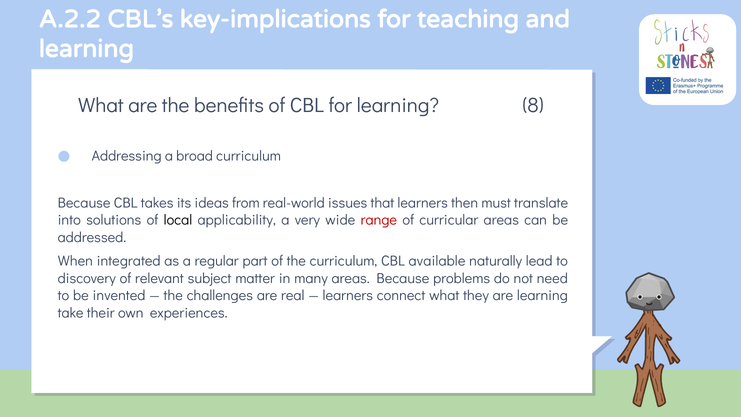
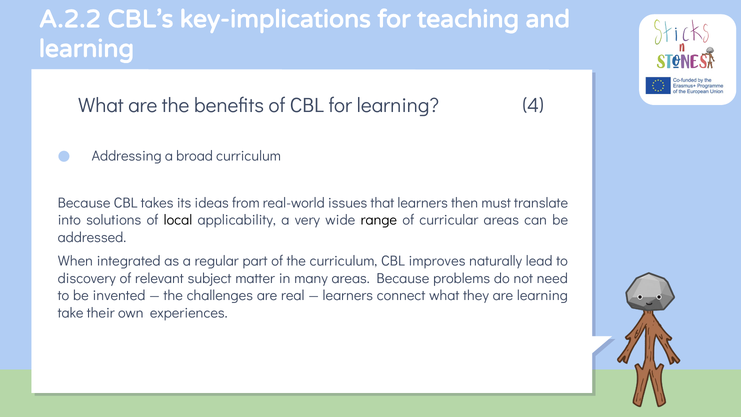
8: 8 -> 4 (533, 106)
range colour: red -> black (379, 220)
available: available -> improves (437, 261)
